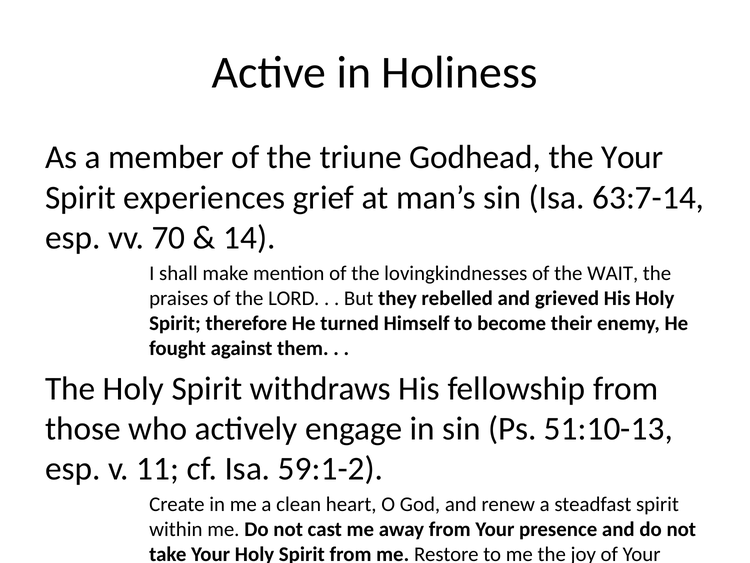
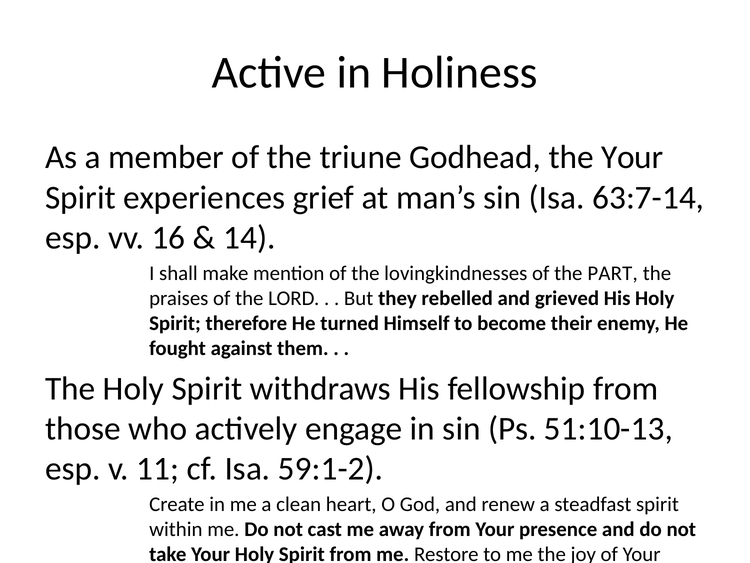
70: 70 -> 16 (168, 237)
WAIT: WAIT -> PART (613, 273)
